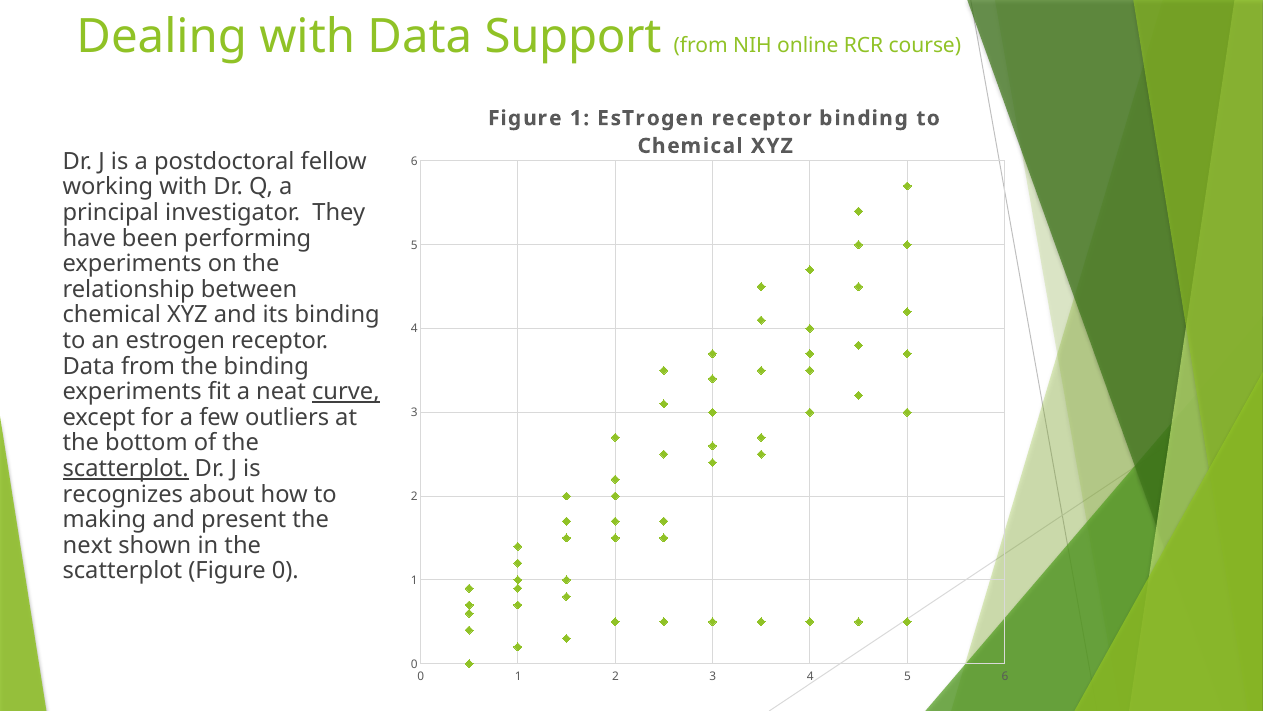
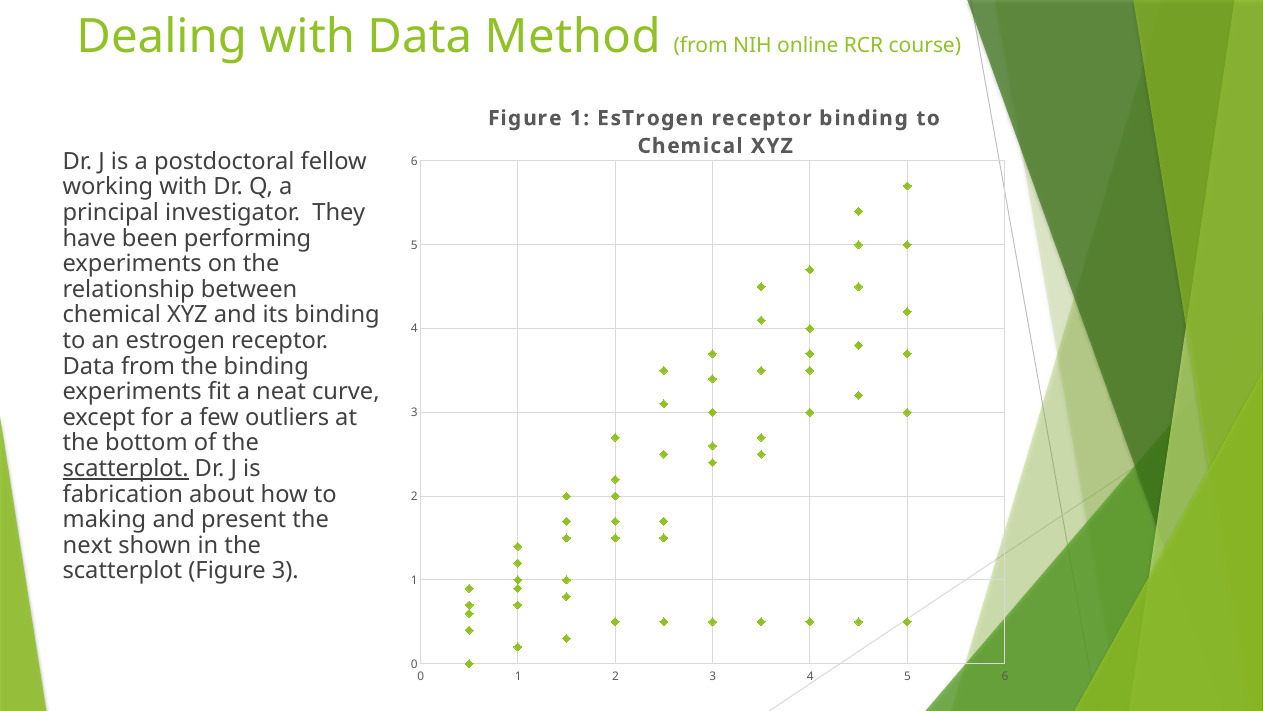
Support: Support -> Method (573, 36)
curve underline: present -> none (346, 392)
recognizes: recognizes -> fabrication (123, 494)
Figure 0: 0 -> 3 (285, 571)
